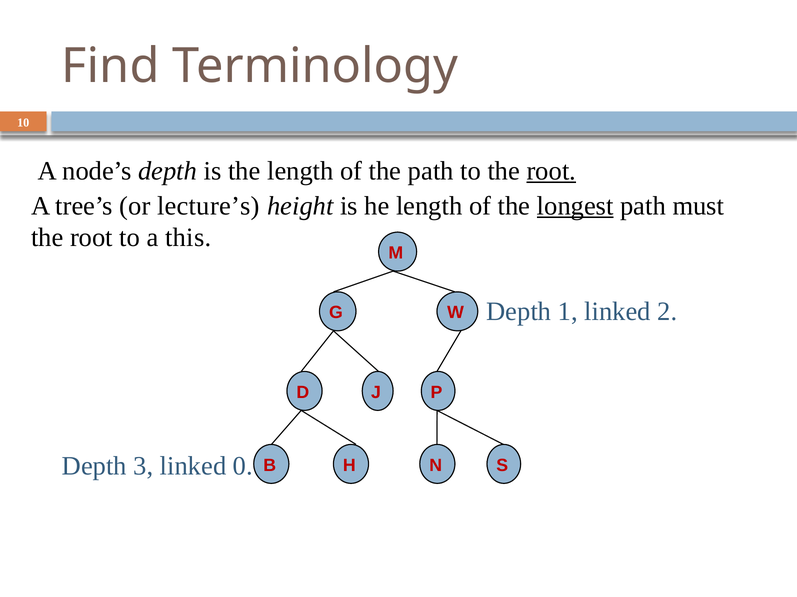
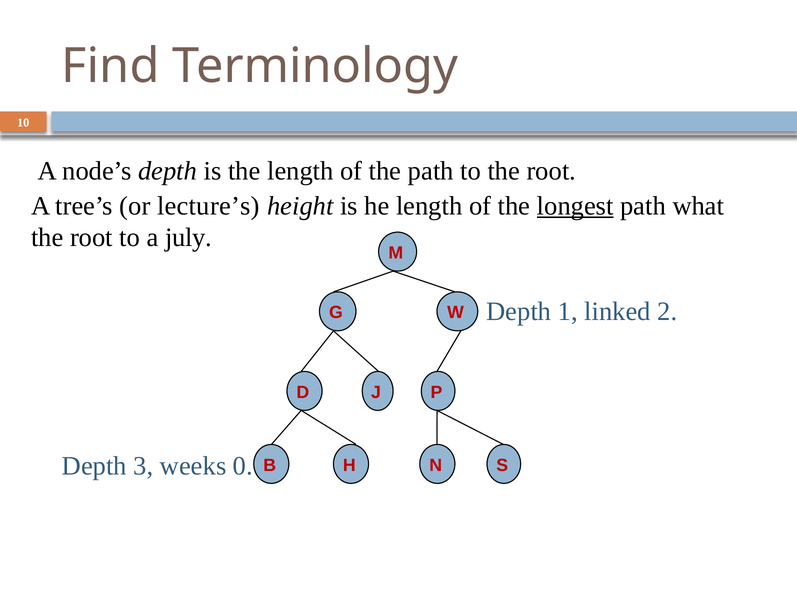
root underline: present -> none (551, 171)
must: must -> what (698, 206)
this: this -> july (189, 238)
3 linked: linked -> weeks (193, 467)
